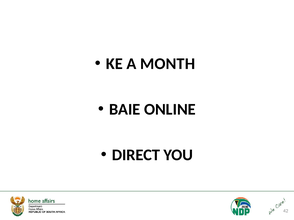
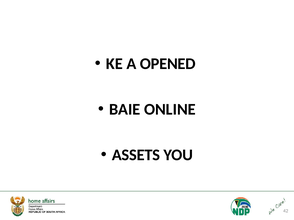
MONTH: MONTH -> OPENED (168, 64)
DIRECT: DIRECT -> ASSETS (136, 155)
